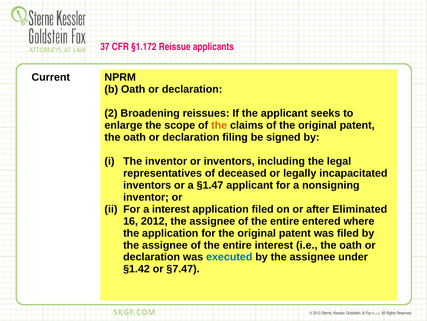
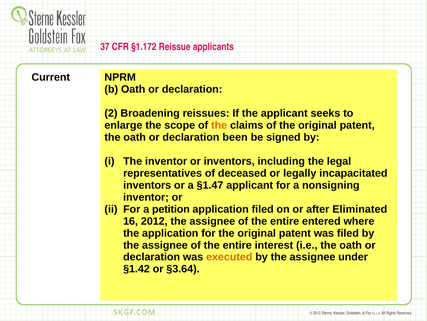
filing: filing -> been (235, 137)
a interest: interest -> petition (171, 209)
executed colour: blue -> orange (229, 257)
§7.47: §7.47 -> §3.64 (183, 268)
